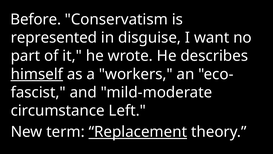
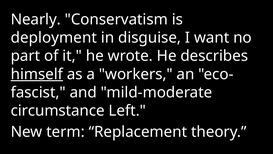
Before: Before -> Nearly (36, 19)
represented: represented -> deployment (54, 38)
Replacement underline: present -> none (138, 132)
